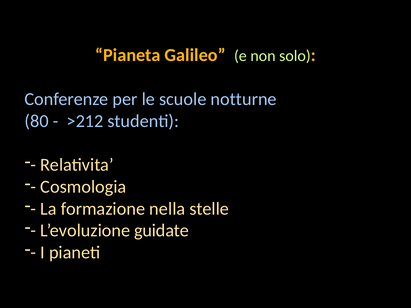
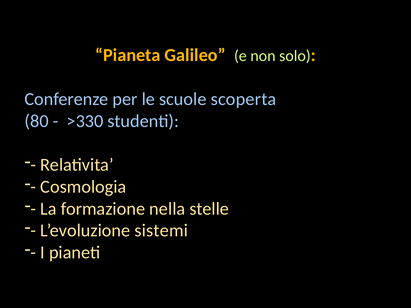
notturne: notturne -> scoperta (244, 99)
>212: >212 -> >330 (85, 121)
guidate: guidate -> sistemi (161, 231)
